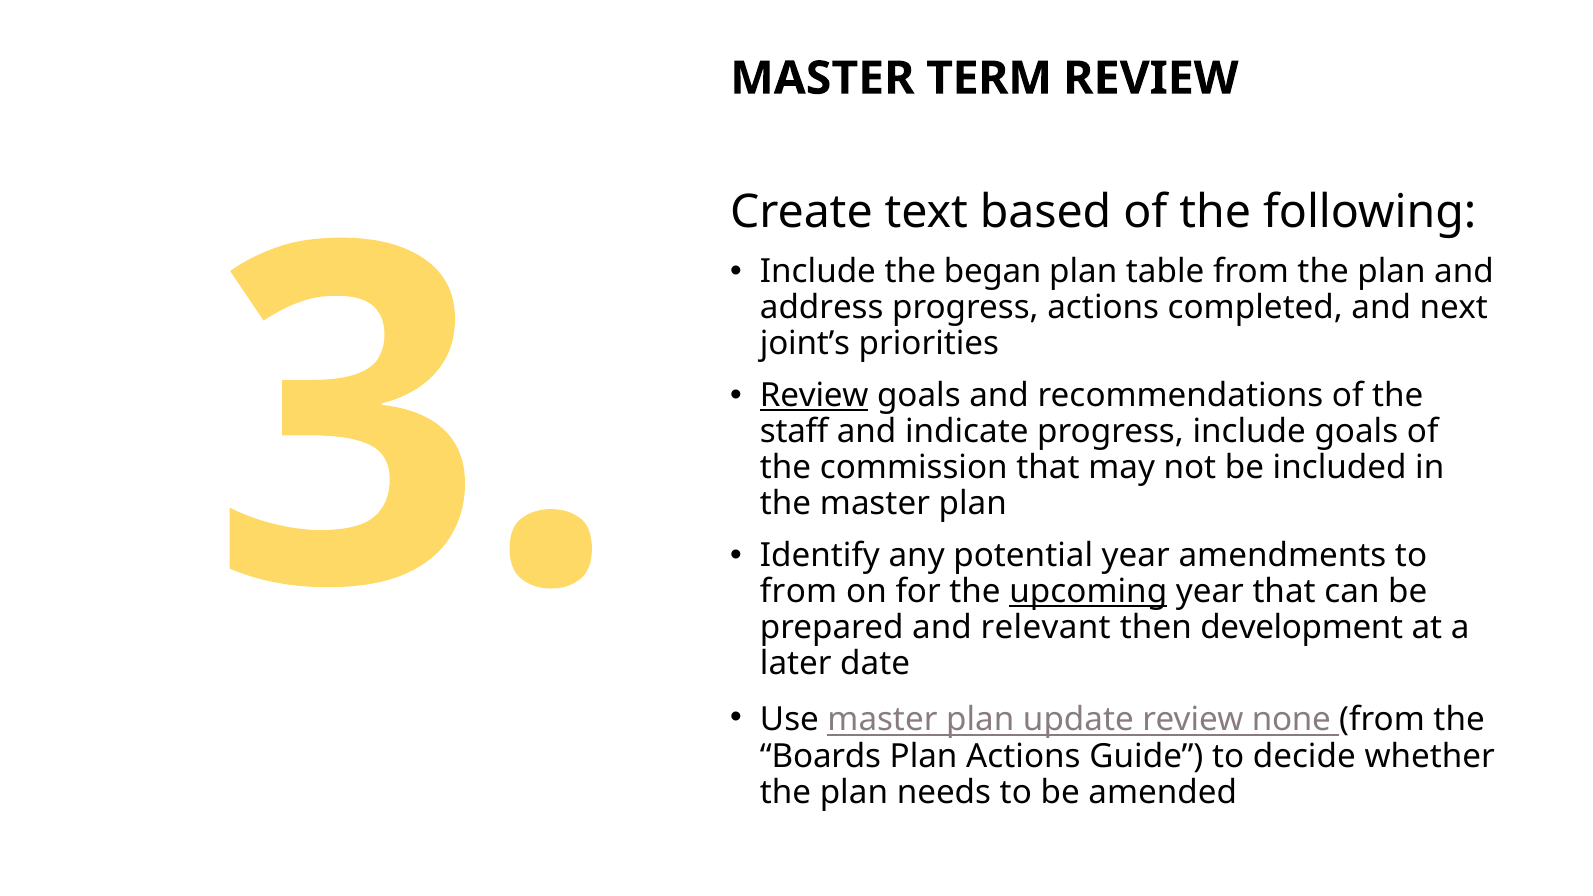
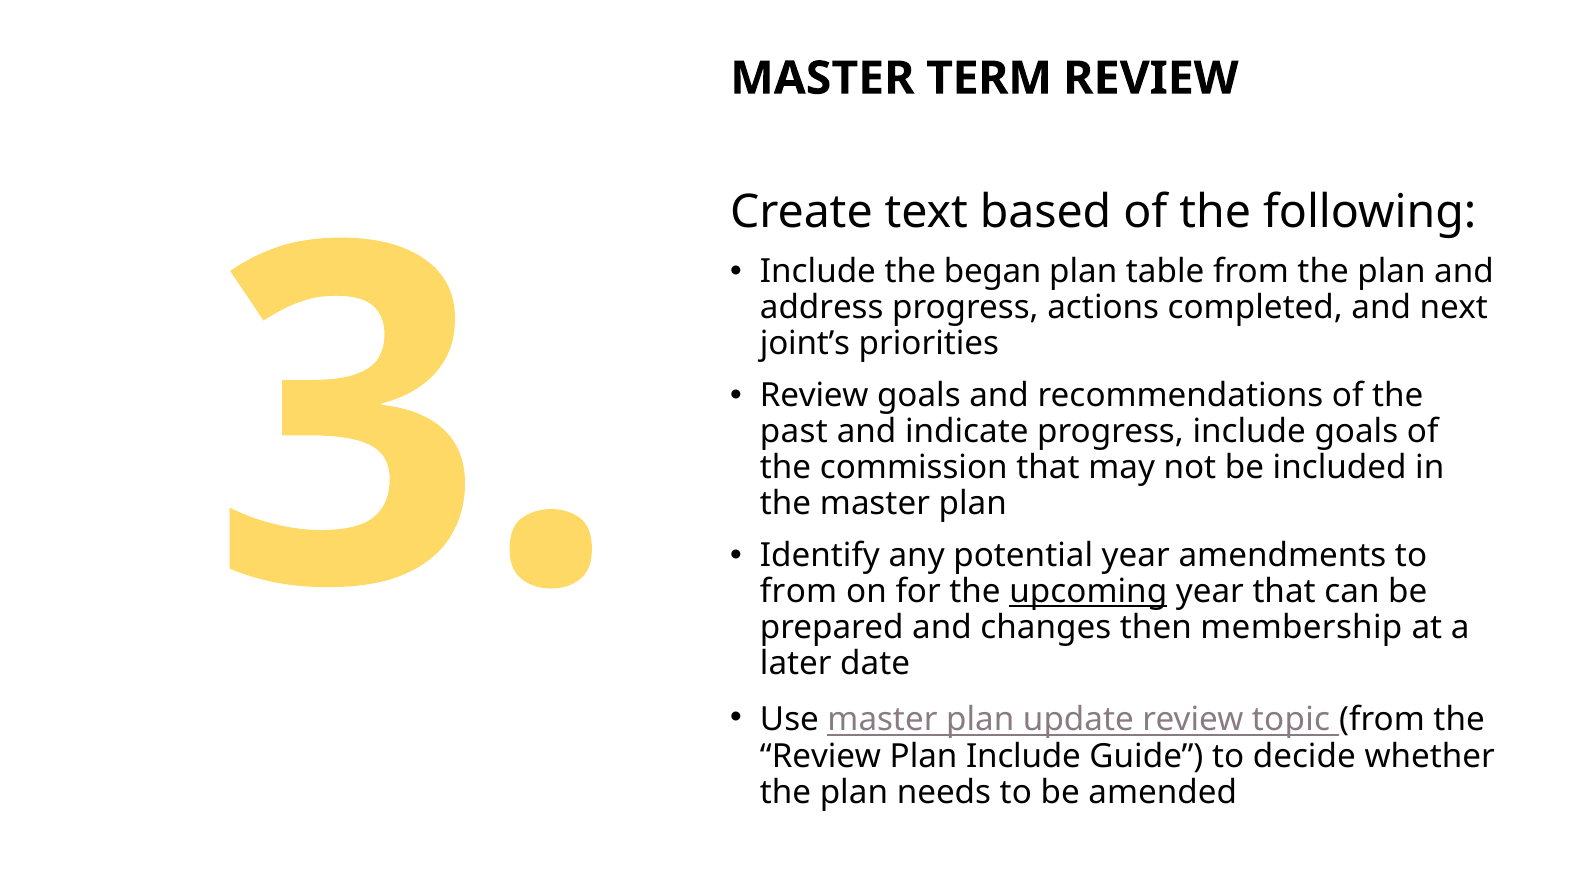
Review underline: present -> none (814, 396)
staff: staff -> past (794, 432)
relevant: relevant -> changes (1046, 627)
development: development -> membership (1301, 627)
none: none -> topic (1291, 720)
Boards: Boards -> Review (821, 757)
Plan Actions: Actions -> Include (1024, 757)
